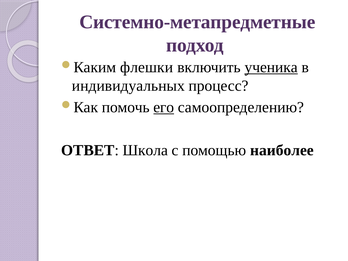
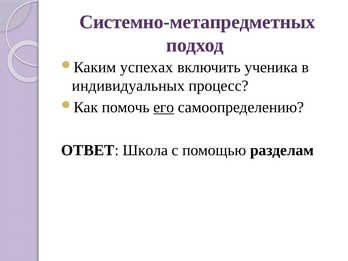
Системно-метапредметные: Системно-метапредметные -> Системно-метапредметных (197, 22)
флешки: флешки -> успехах (147, 67)
ученика underline: present -> none (271, 67)
наиболее: наиболее -> разделам (282, 150)
